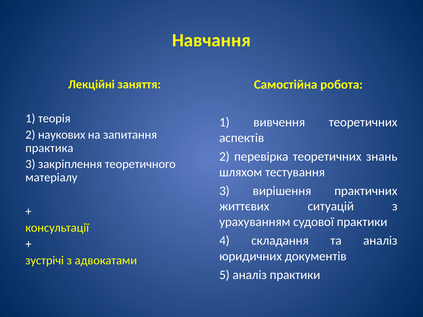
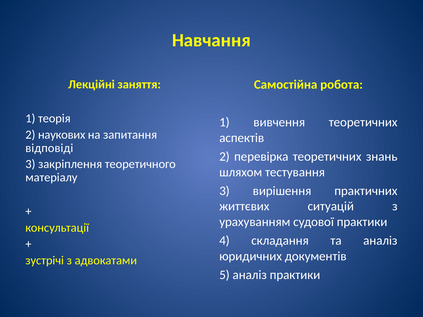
практика: практика -> відповіді (49, 148)
